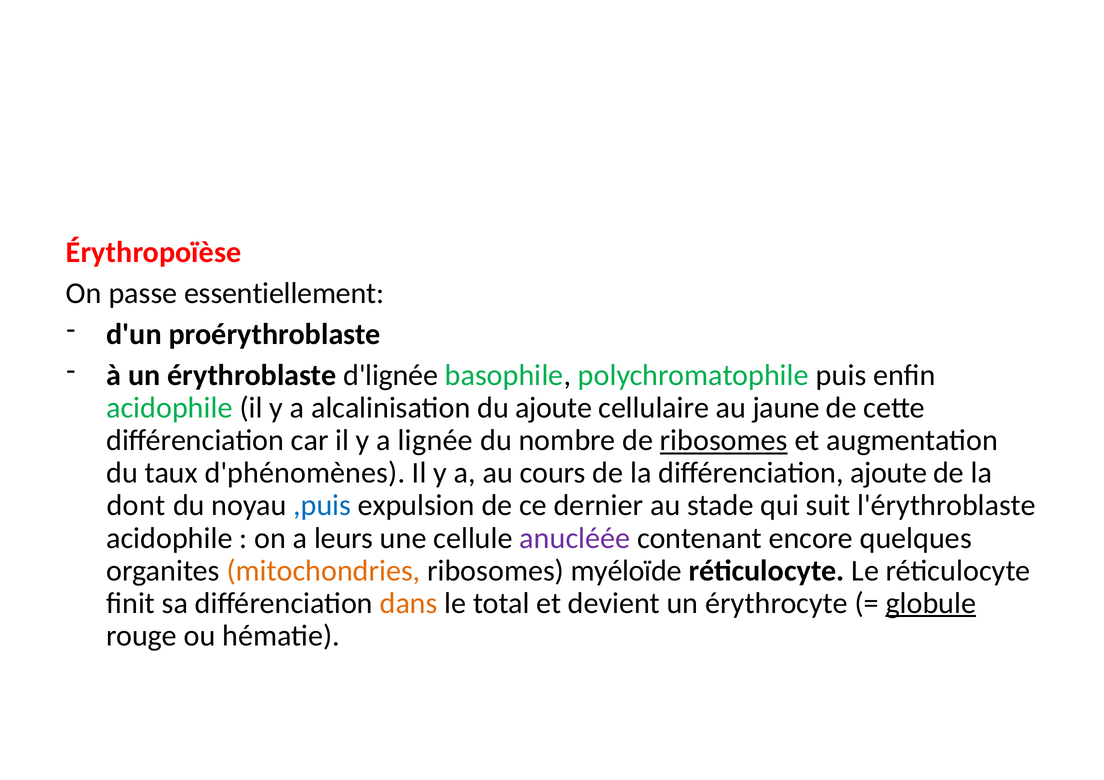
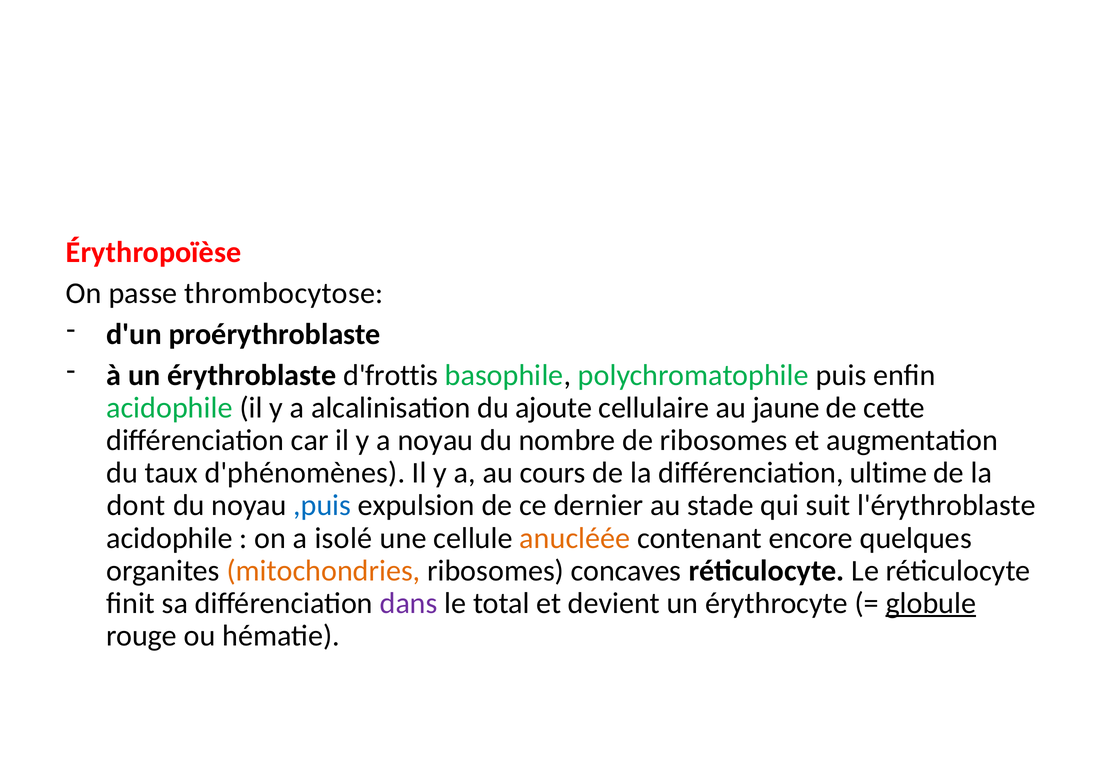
essentiellement: essentiellement -> thrombocytose (284, 293)
d'lignée: d'lignée -> d'frottis (391, 375)
a lignée: lignée -> noyau (435, 440)
ribosomes underline: present -> none (724, 440)
différenciation ajoute: ajoute -> ultime (889, 473)
leurs: leurs -> isolé (343, 538)
anucléée colour: purple -> orange (575, 538)
myéloïde: myéloïde -> concaves (626, 571)
dans colour: orange -> purple (409, 603)
